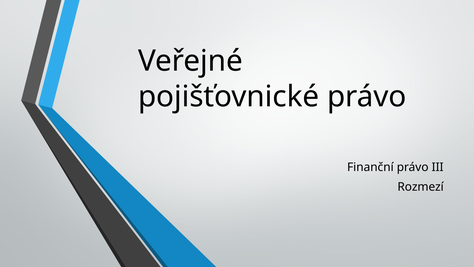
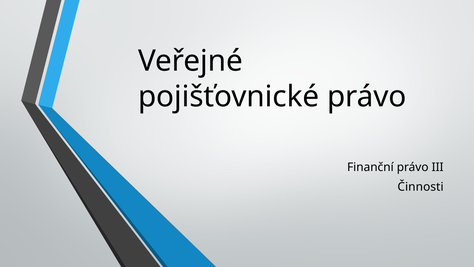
Rozmezí: Rozmezí -> Činnosti (421, 187)
